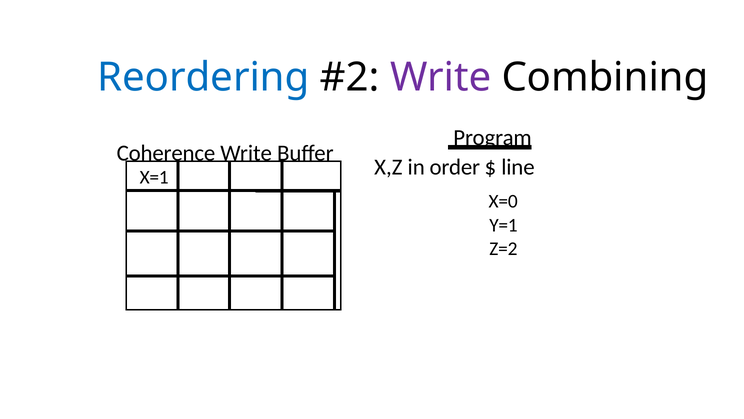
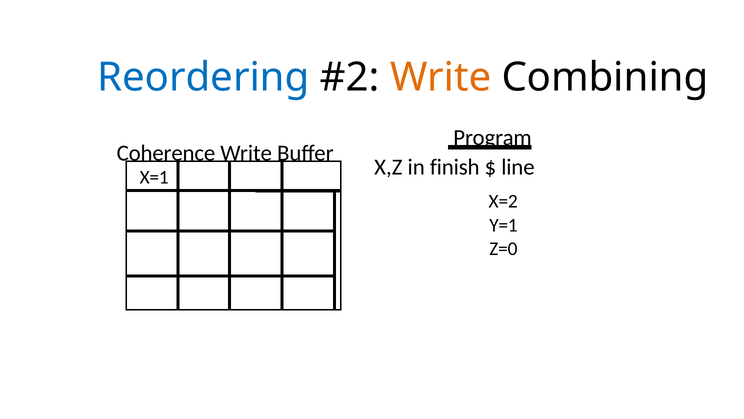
Write colour: purple -> orange (441, 77)
order: order -> finish (455, 167)
X=0: X=0 -> X=2 (503, 201)
Z=2: Z=2 -> Z=0 (503, 249)
